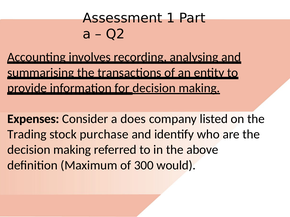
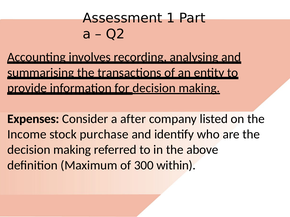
does: does -> after (133, 119)
Trading: Trading -> Income (27, 135)
would: would -> within (176, 166)
